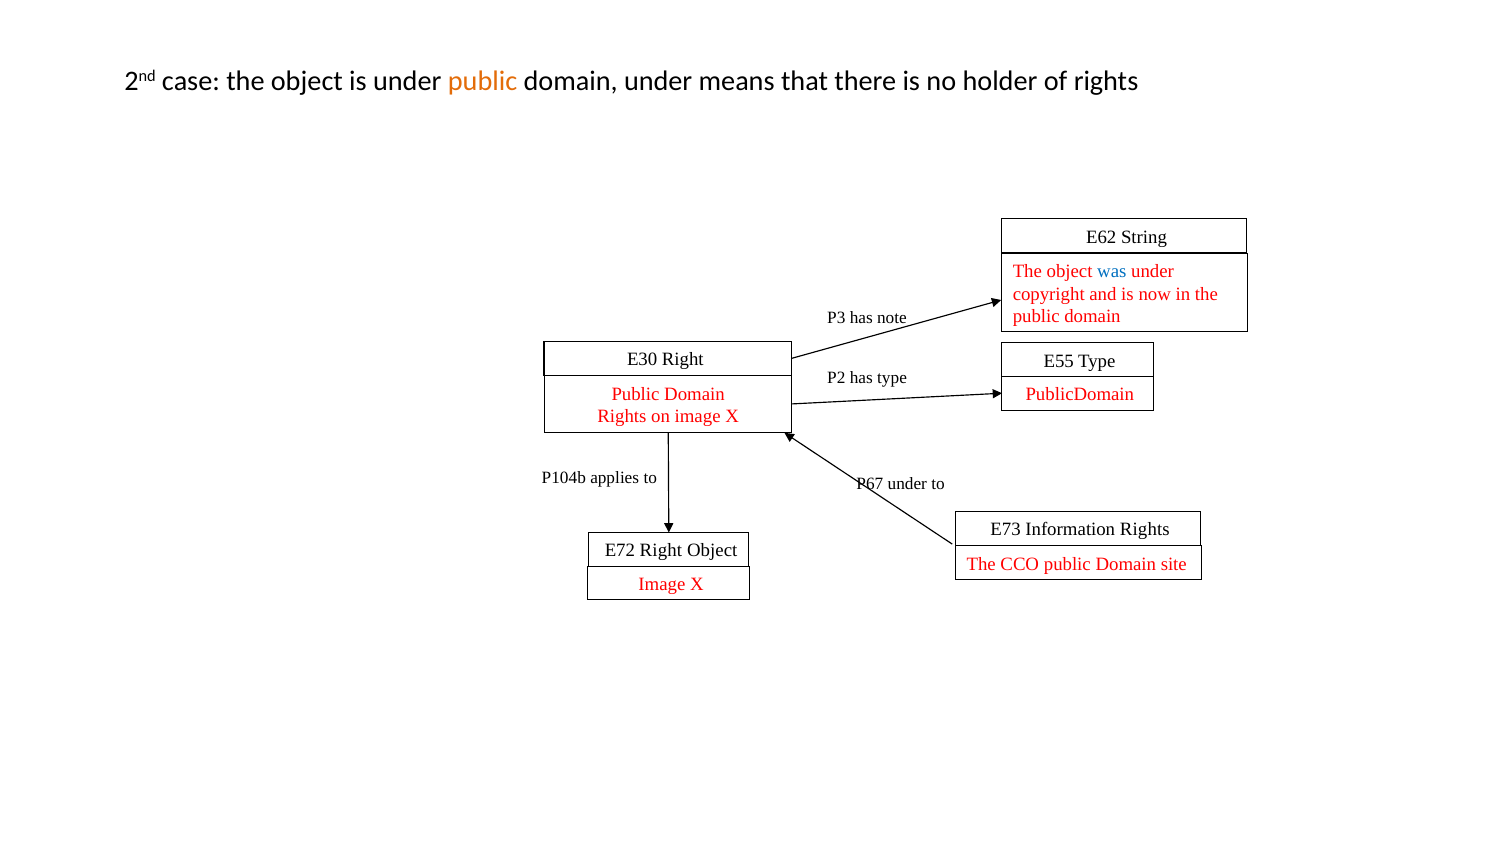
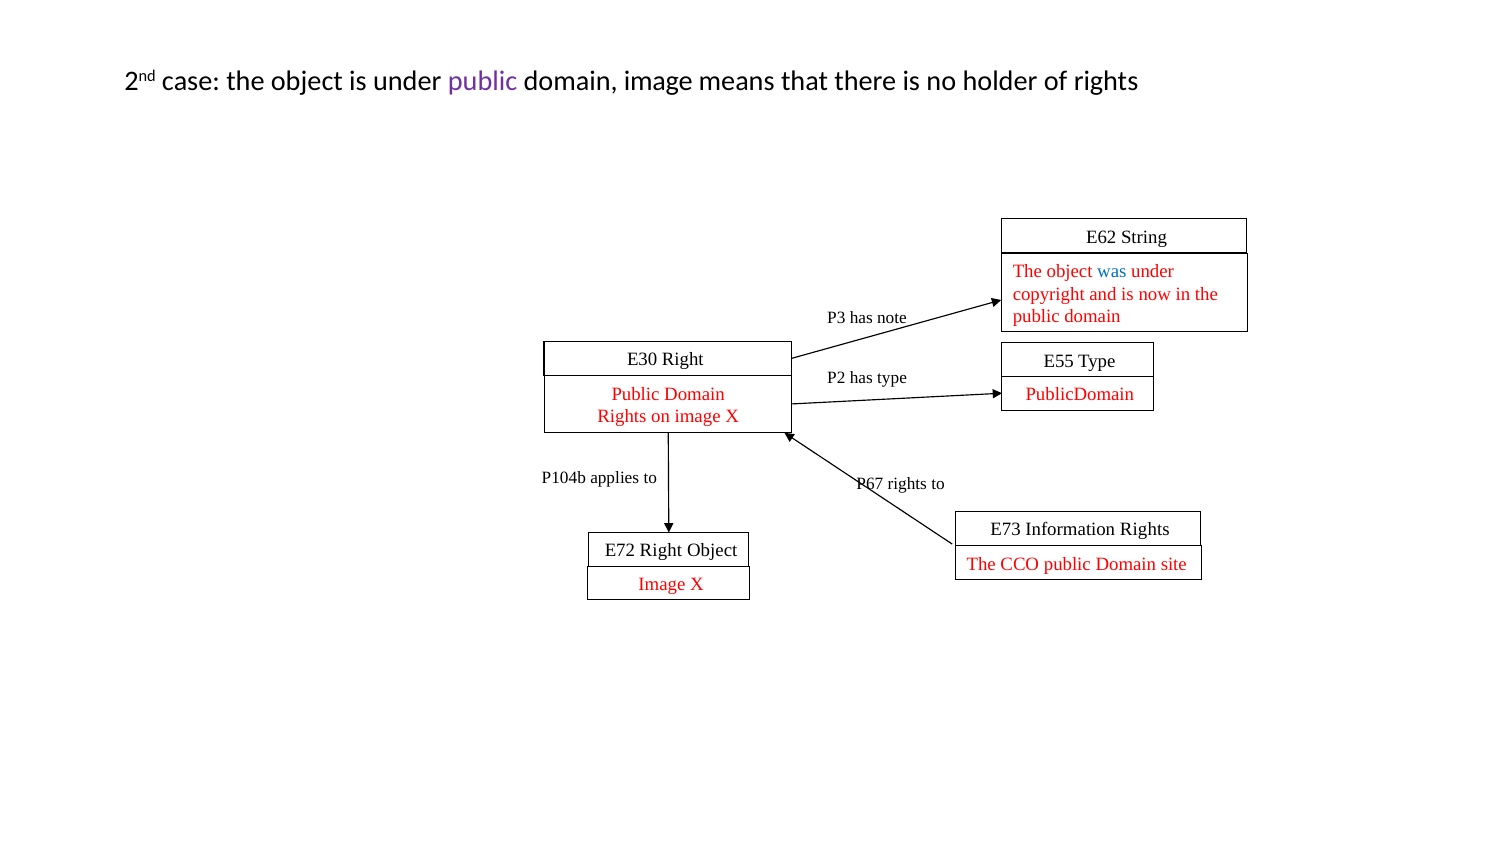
public colour: orange -> purple (483, 81)
domain under: under -> image (658, 81)
P67 under: under -> rights (907, 484)
